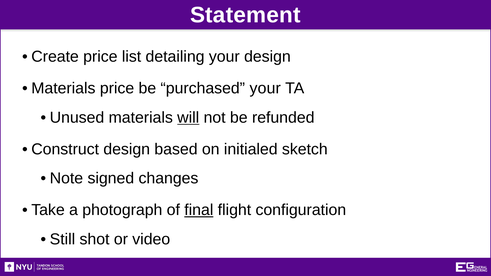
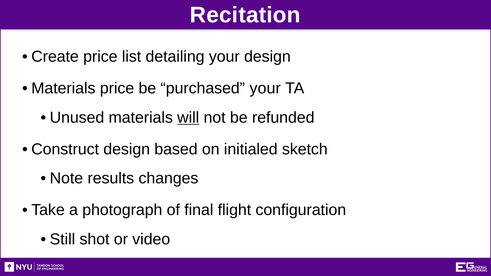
Statement: Statement -> Recitation (245, 15)
signed: signed -> results (111, 178)
final underline: present -> none (199, 210)
